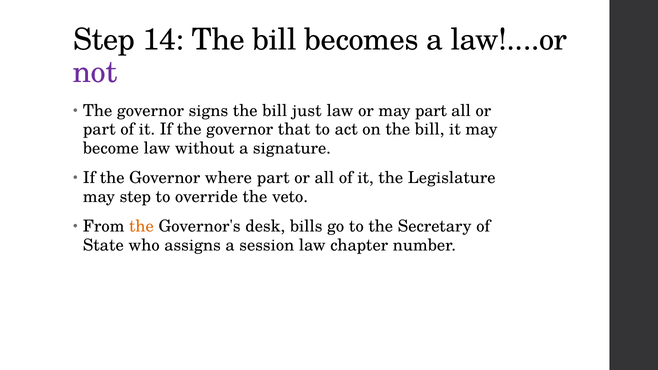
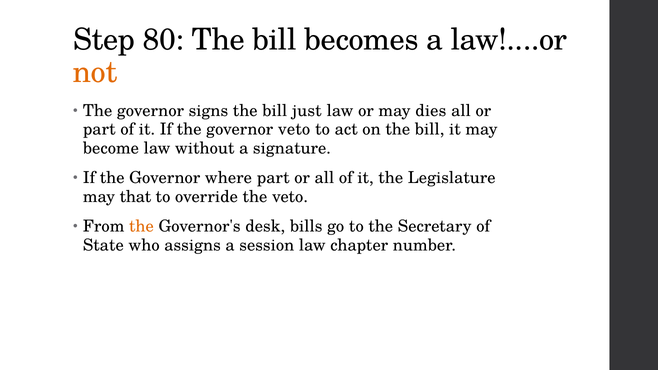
14: 14 -> 80 (164, 40)
not colour: purple -> orange (95, 72)
may part: part -> dies (431, 111)
governor that: that -> veto (294, 129)
may step: step -> that (135, 197)
